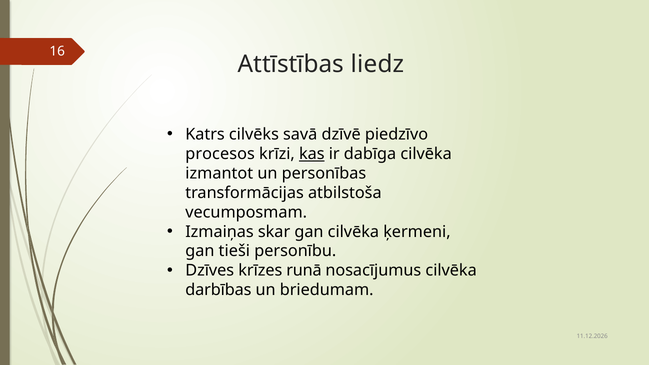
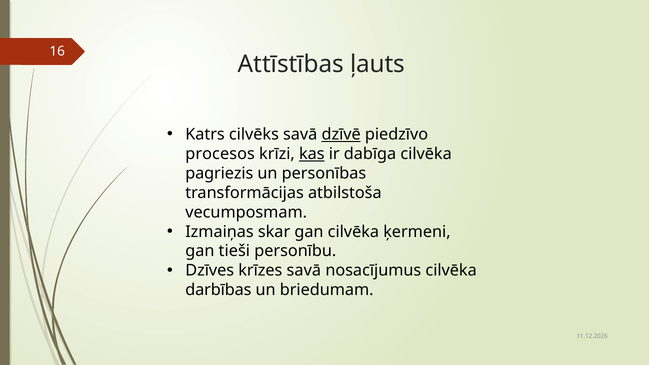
liedz: liedz -> ļauts (378, 64)
dzīvē underline: none -> present (341, 134)
izmantot: izmantot -> pagriezis (219, 173)
krīzes runā: runā -> savā (304, 271)
